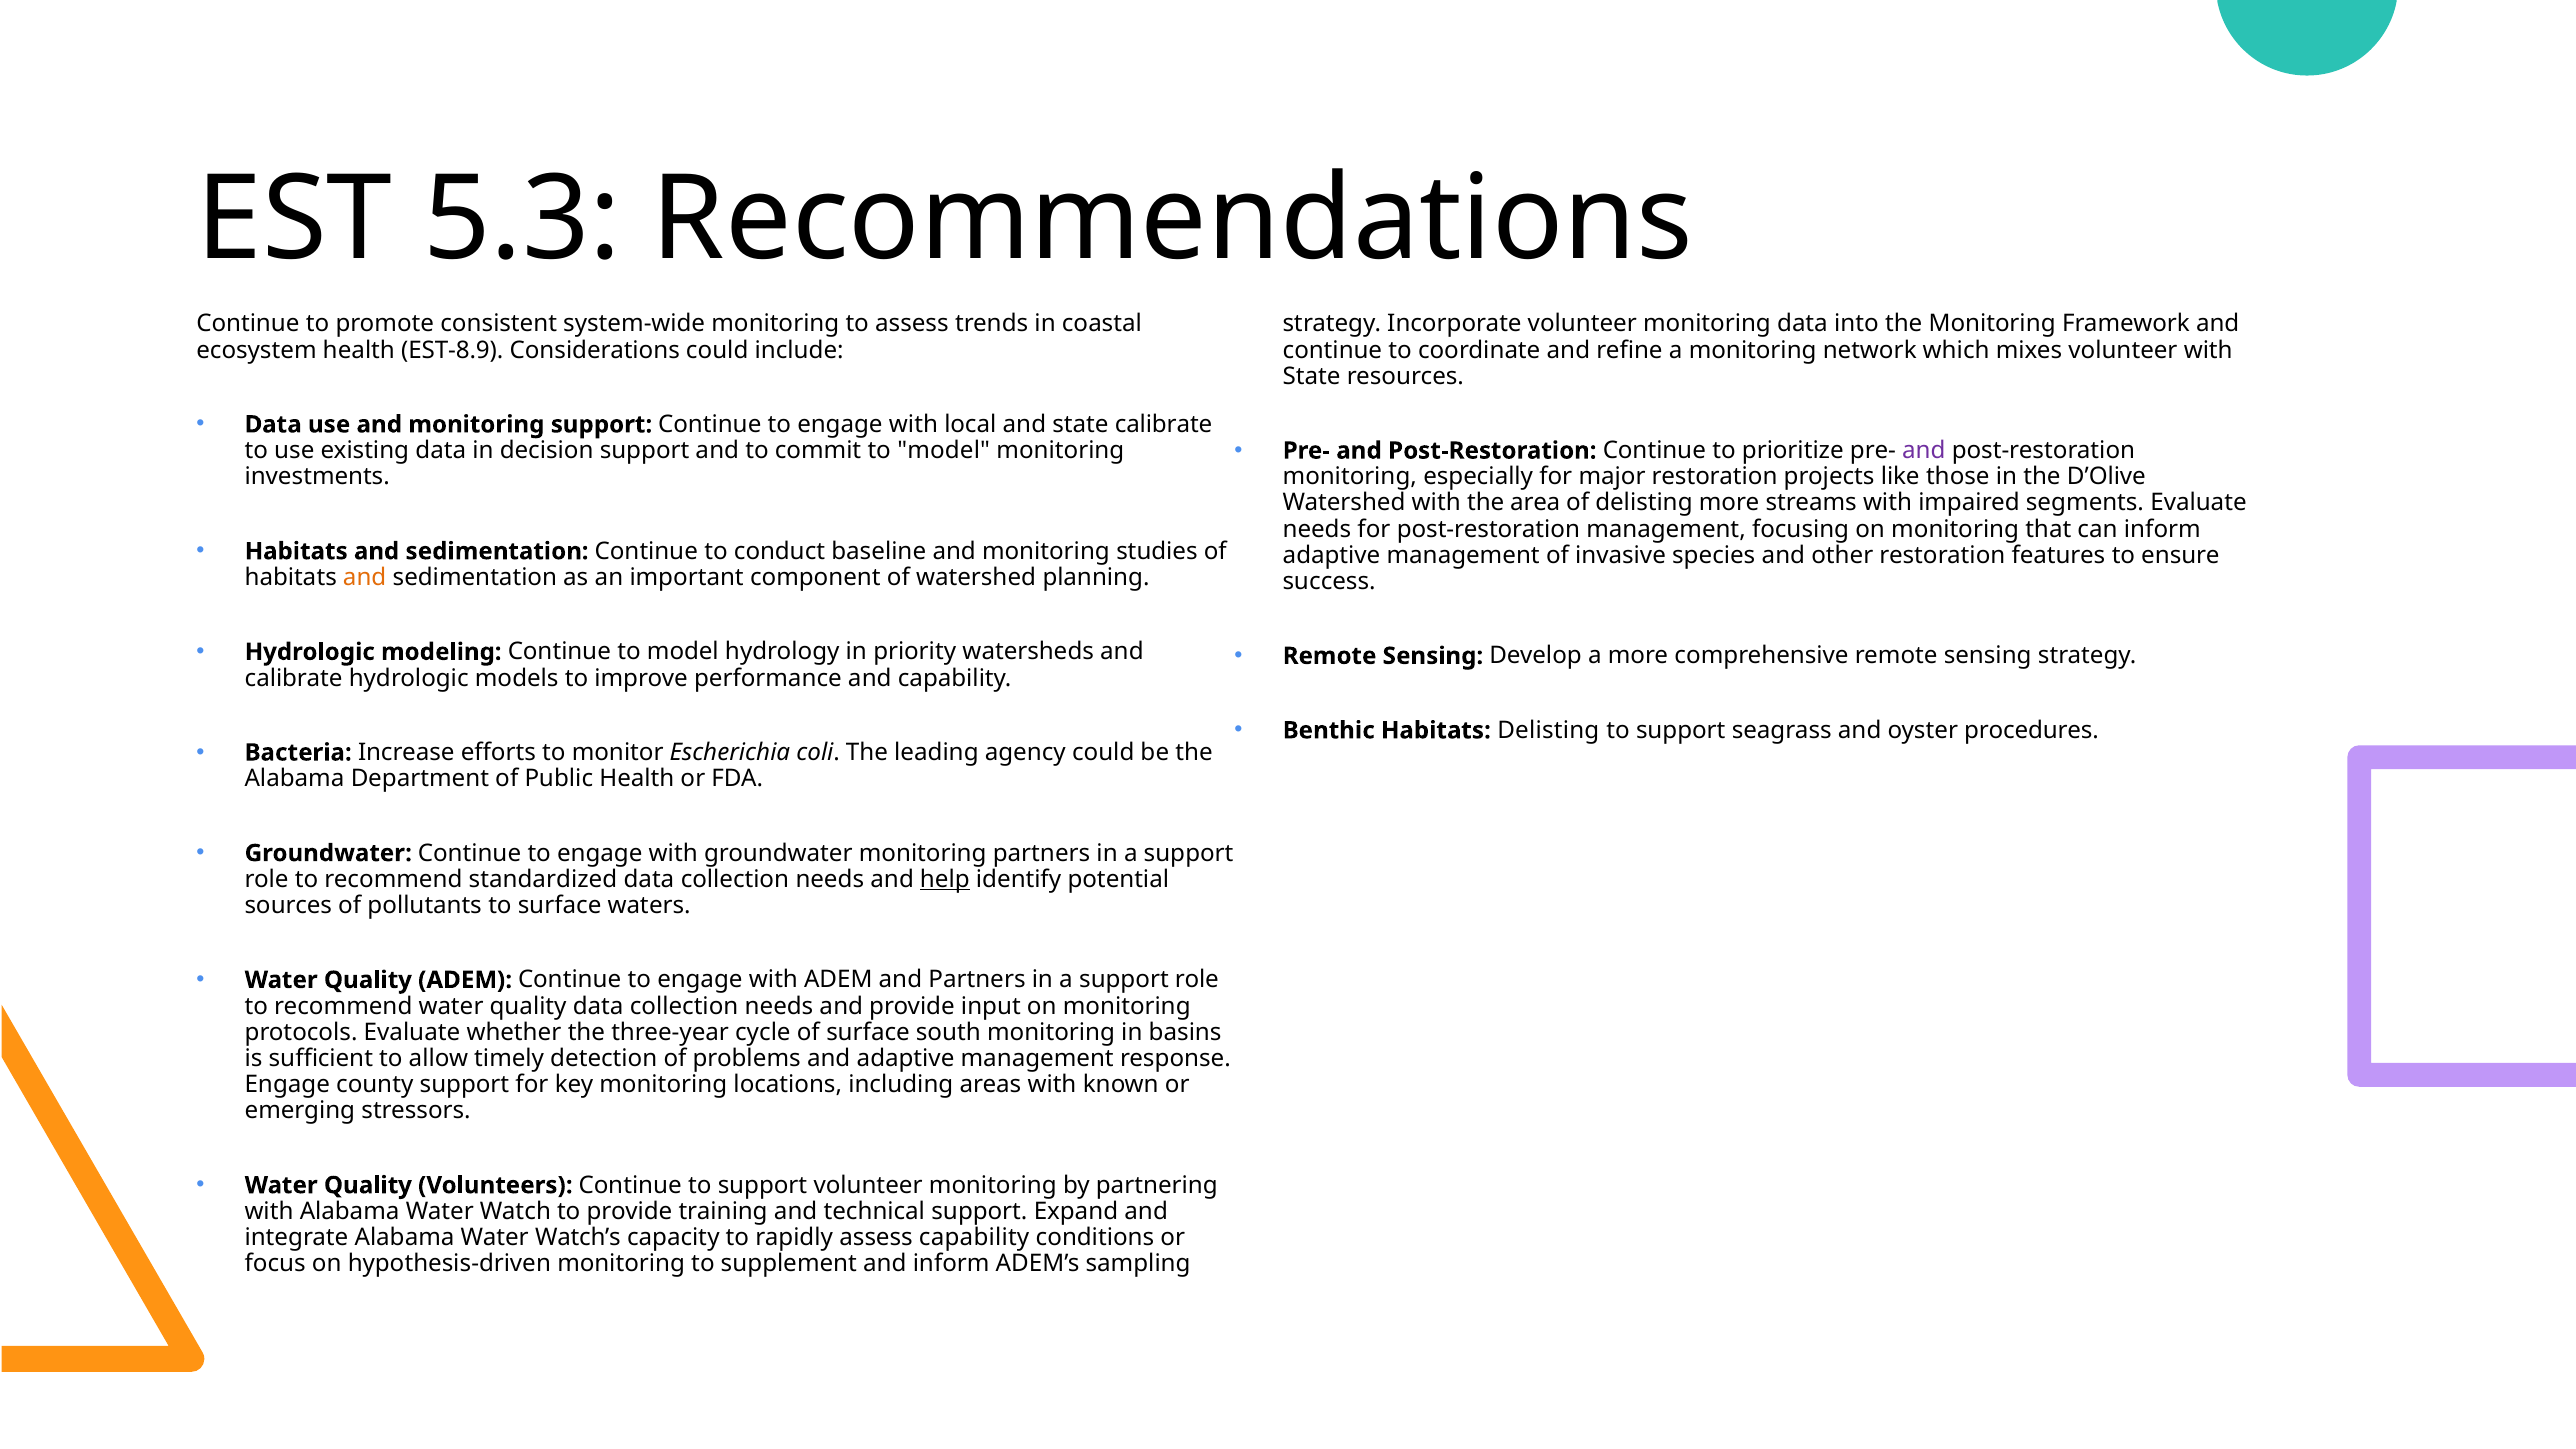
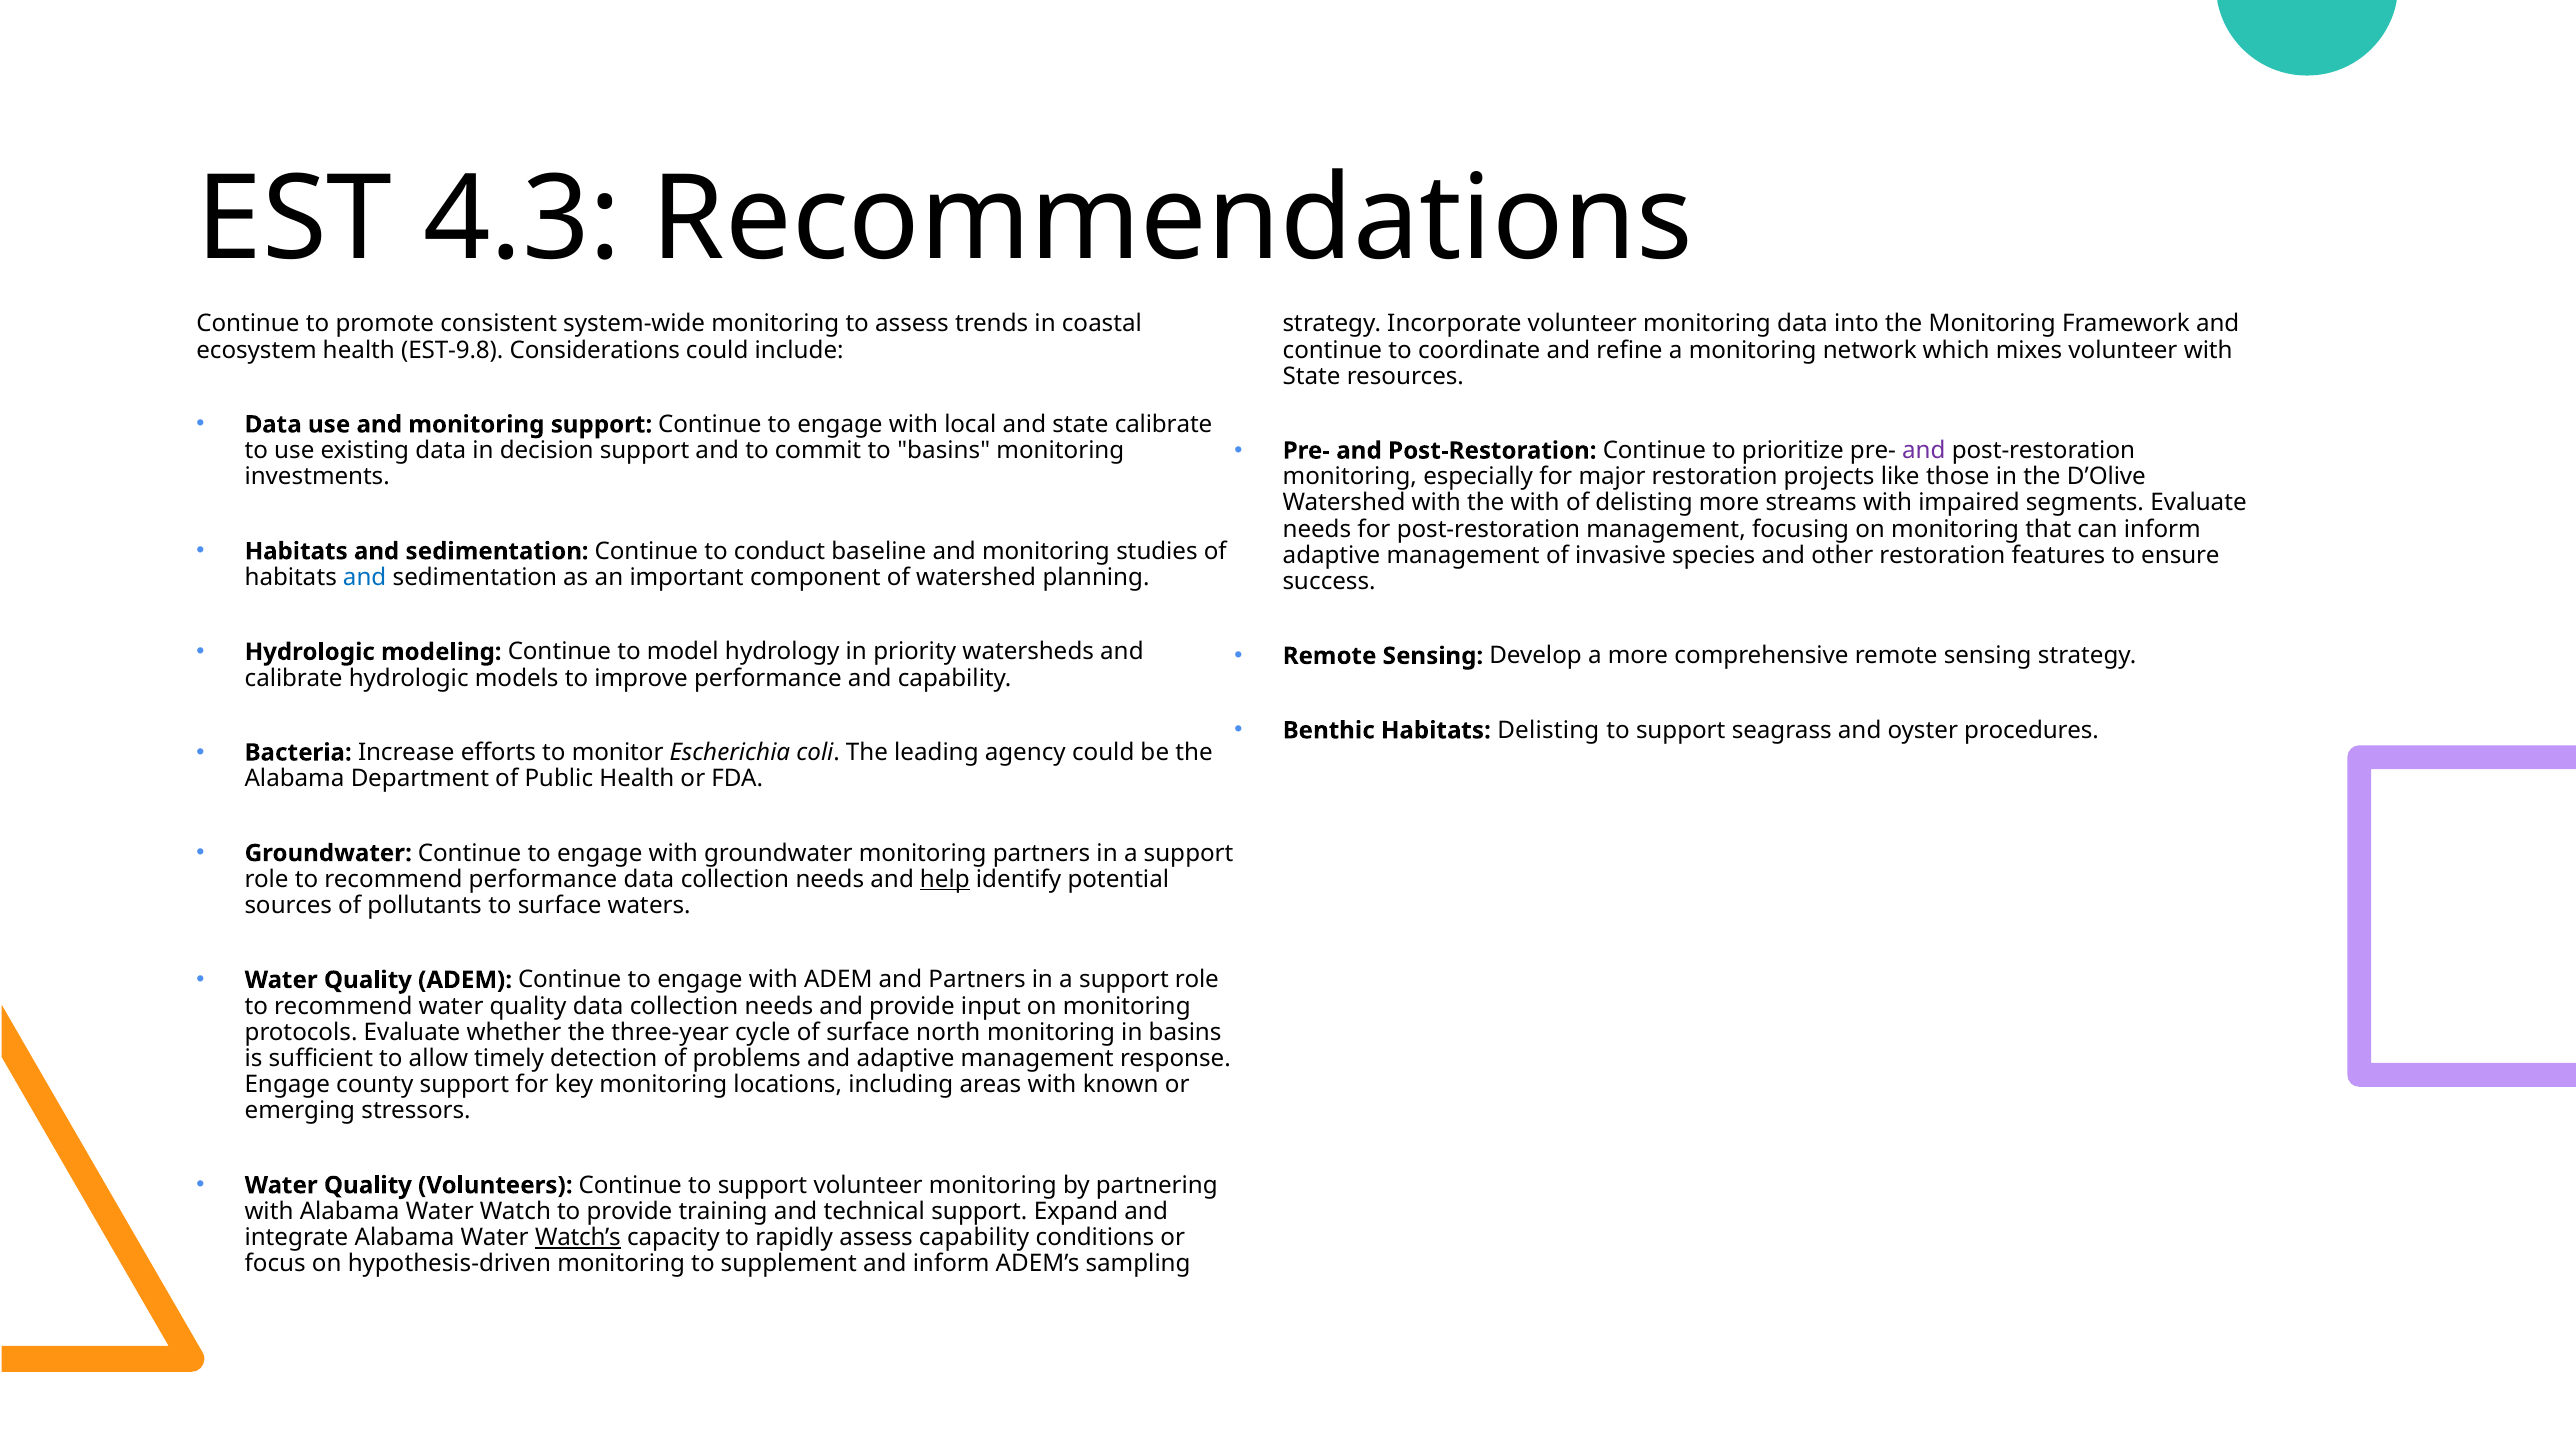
5.3: 5.3 -> 4.3 (522, 219)
EST-8.9: EST-8.9 -> EST-9.8 (452, 350)
commit to model: model -> basins (944, 451)
the area: area -> with (1535, 503)
and colour: orange -> blue (365, 577)
recommend standardized: standardized -> performance (543, 879)
south: south -> north (948, 1032)
Watch’s underline: none -> present (578, 1238)
